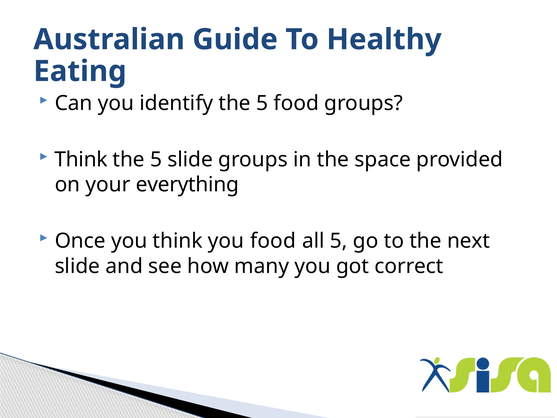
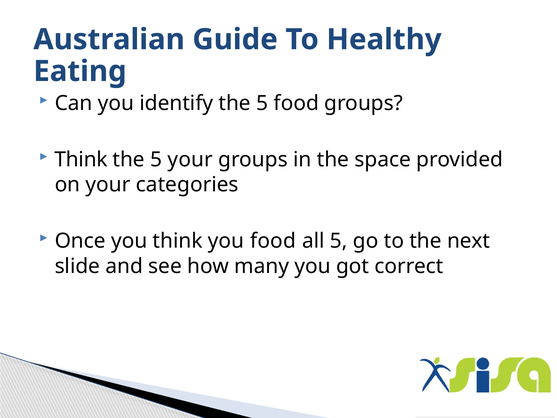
5 slide: slide -> your (190, 159)
everything: everything -> categories (187, 185)
